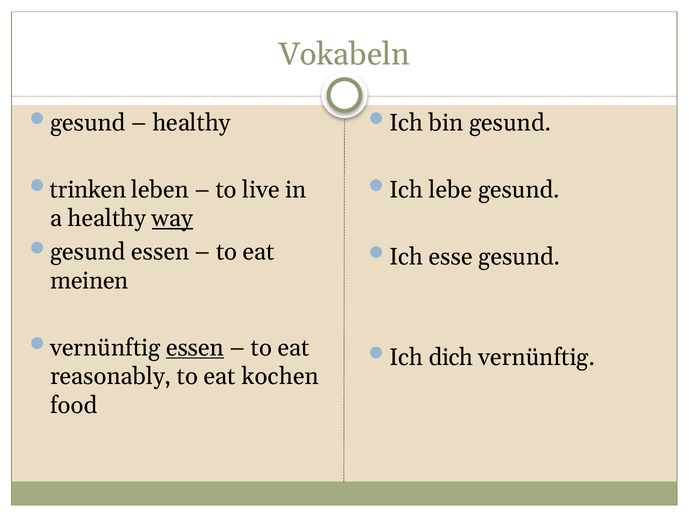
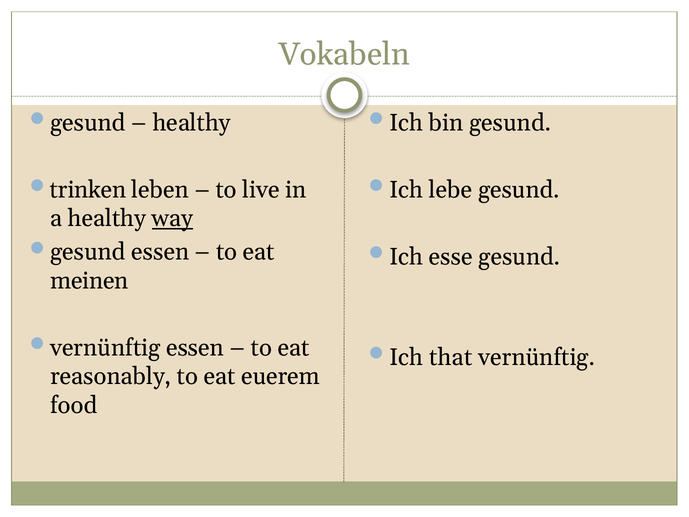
essen underline: present -> none (195, 348)
dich: dich -> that (451, 357)
kochen: kochen -> euerem (281, 376)
